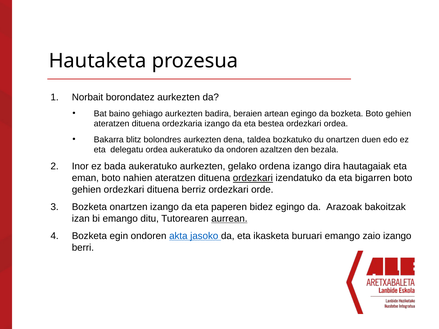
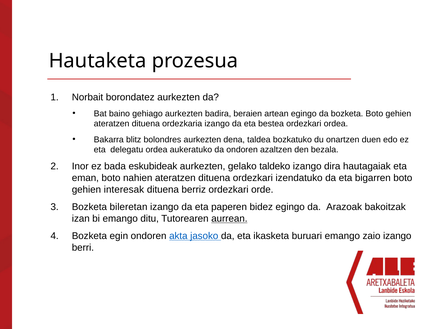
bada aukeratuko: aukeratuko -> eskubideak (153, 166)
ordena: ordena -> taldeko (275, 166)
ordezkari underline: present -> none (253, 178)
gehien ordezkari: ordezkari -> interesak (124, 190)
Bozketa onartzen: onartzen -> bileretan (129, 207)
